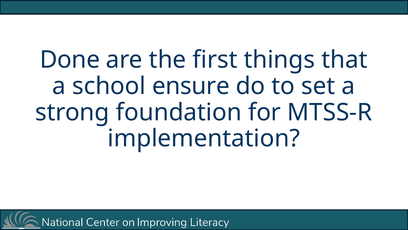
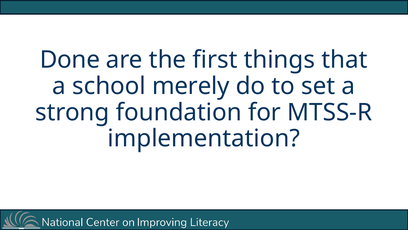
ensure: ensure -> merely (191, 86)
